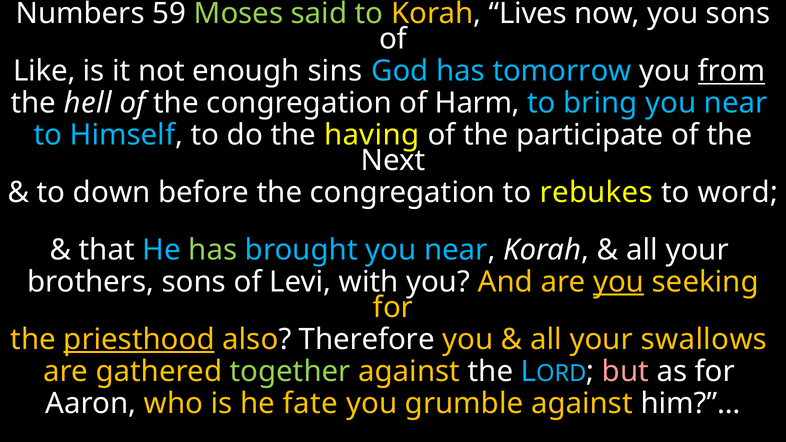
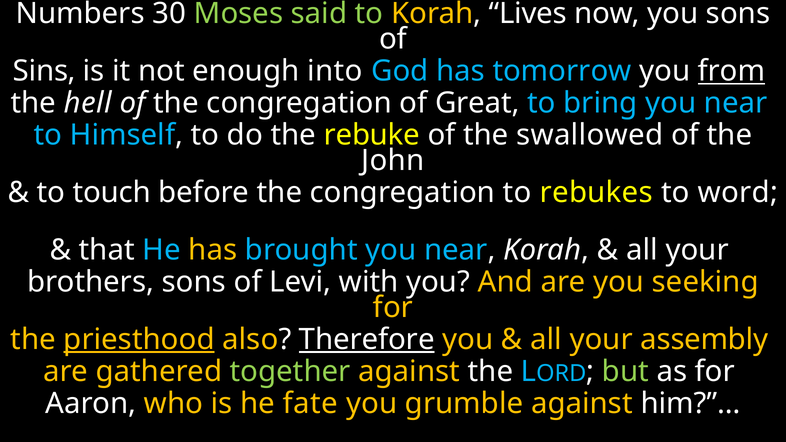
59: 59 -> 30 (169, 14)
Like: Like -> Sins (44, 71)
sins: sins -> into (335, 71)
Harm: Harm -> Great (477, 103)
having: having -> rebuke (372, 135)
participate: participate -> swallowed (590, 135)
Next: Next -> John (393, 161)
down: down -> touch (112, 193)
has colour: light green -> yellow (213, 250)
you underline: present -> none (619, 282)
Therefore underline: none -> present (367, 339)
swallows: swallows -> assembly (704, 339)
but colour: pink -> light green (625, 371)
